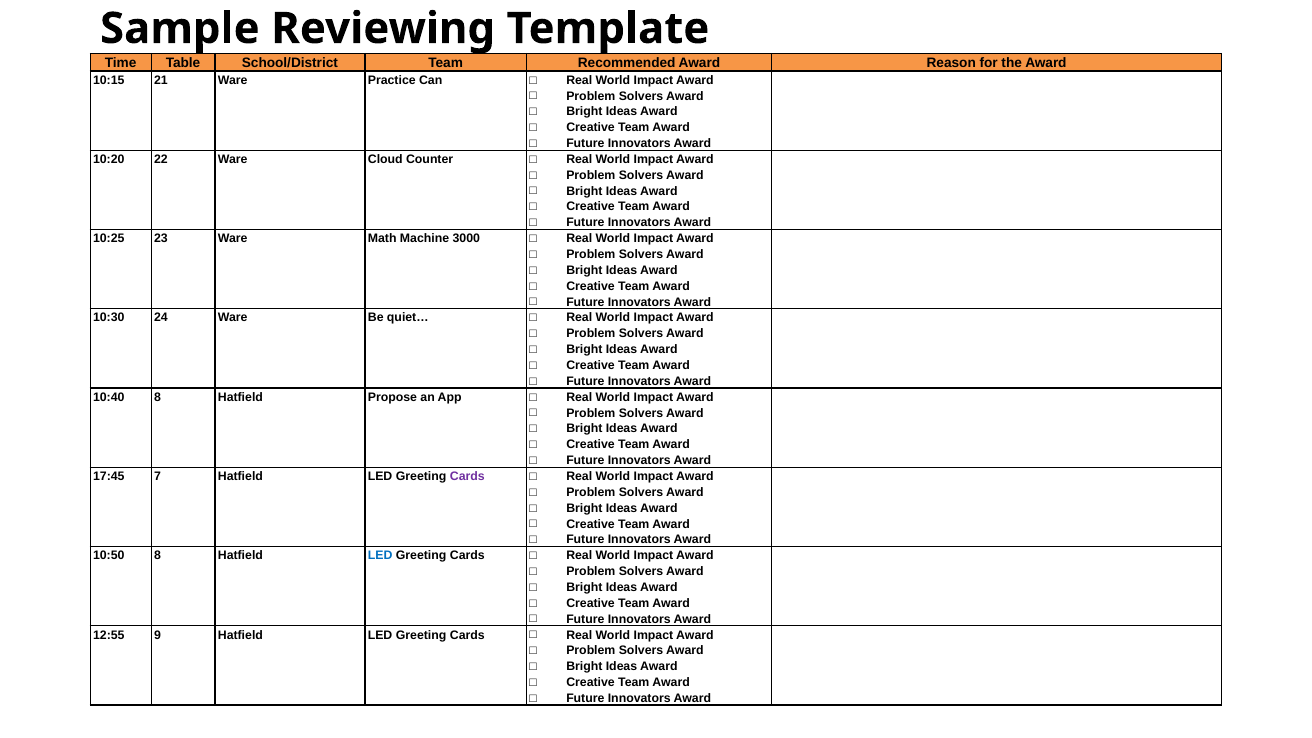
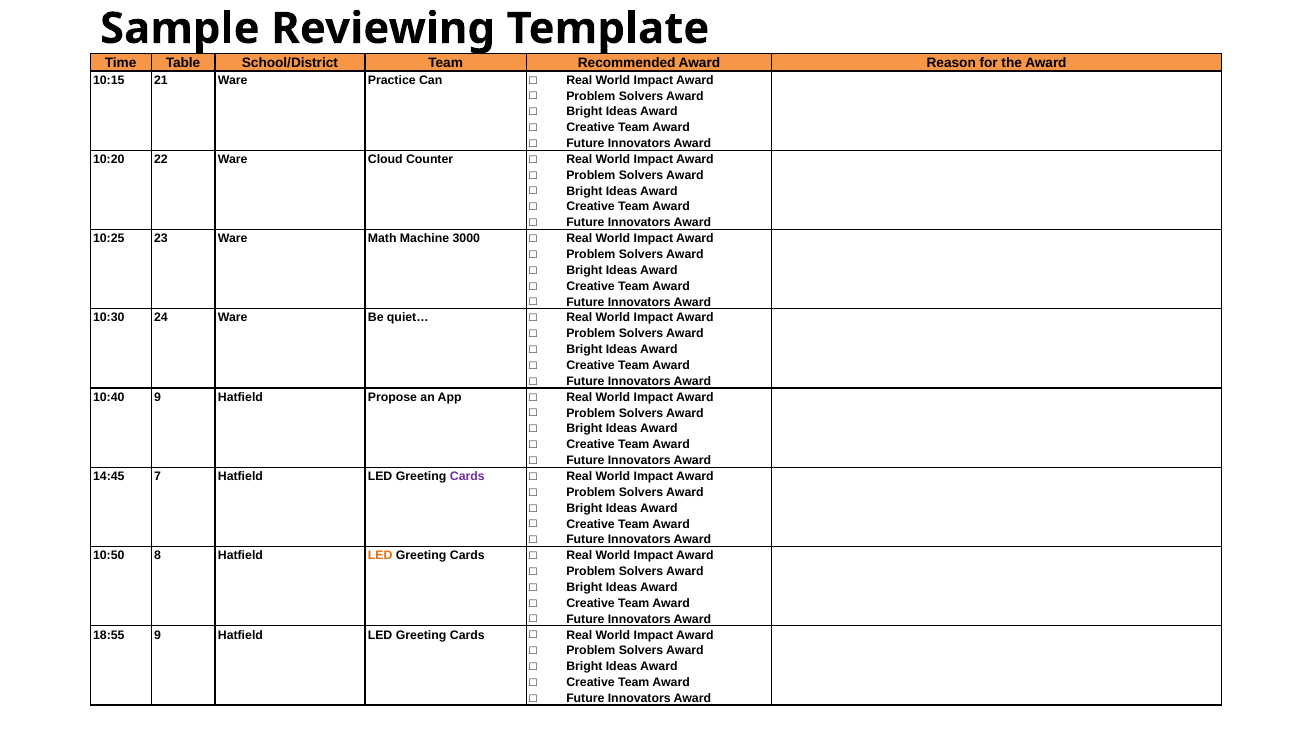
10:40 8: 8 -> 9 (157, 397)
17:45: 17:45 -> 14:45 (109, 476)
LED colour: blue -> orange (380, 556)
12:55: 12:55 -> 18:55 (109, 635)
